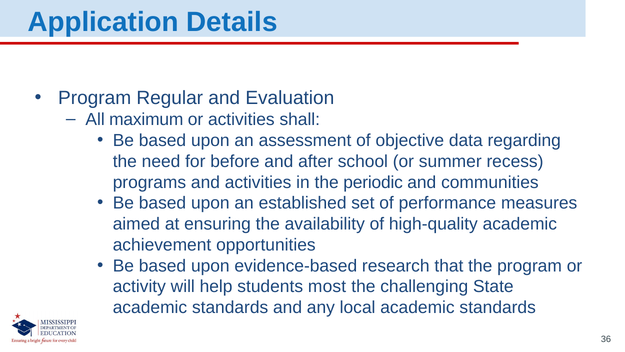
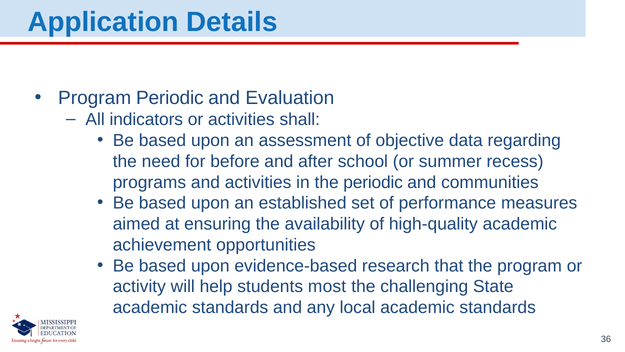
Program Regular: Regular -> Periodic (170, 98)
maximum: maximum -> indicators (146, 120)
